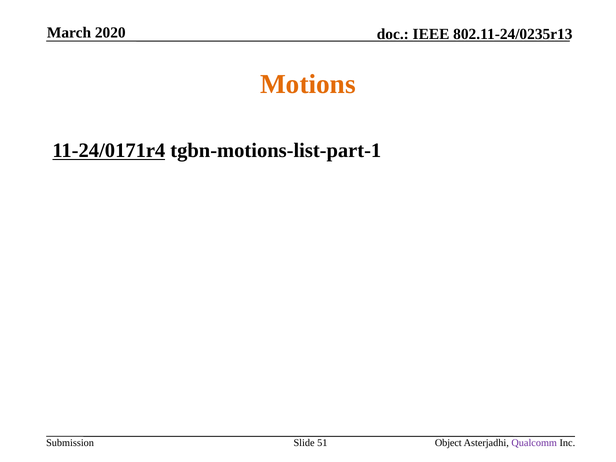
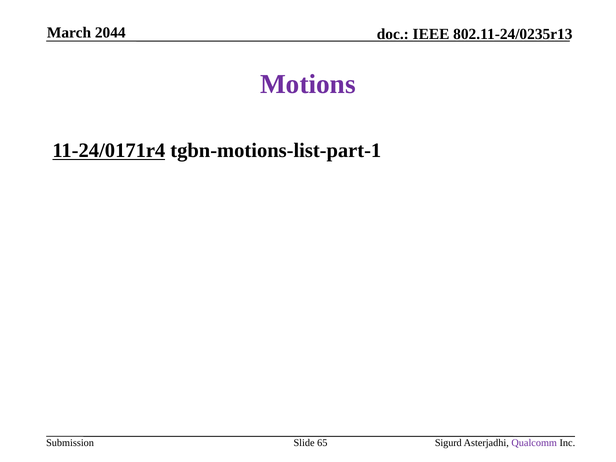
2020: 2020 -> 2044 (110, 33)
Motions colour: orange -> purple (308, 84)
51: 51 -> 65 (322, 443)
Object: Object -> Sigurd (448, 443)
